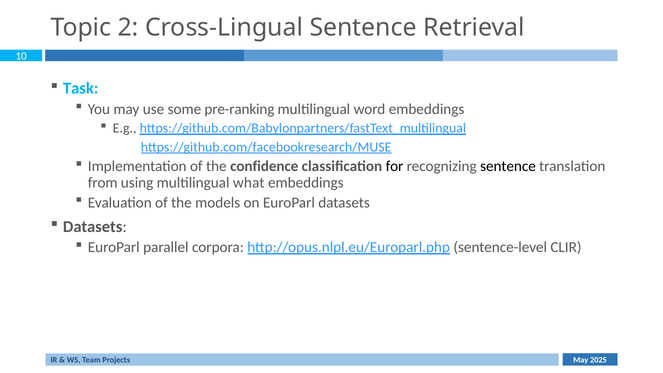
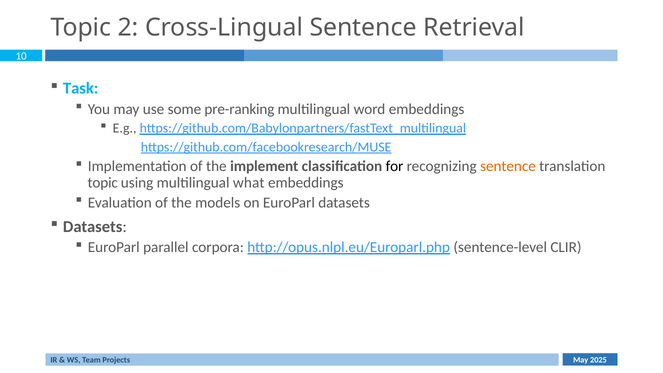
confidence: confidence -> implement (264, 166)
sentence colour: black -> orange (508, 166)
from: from -> topic (103, 183)
